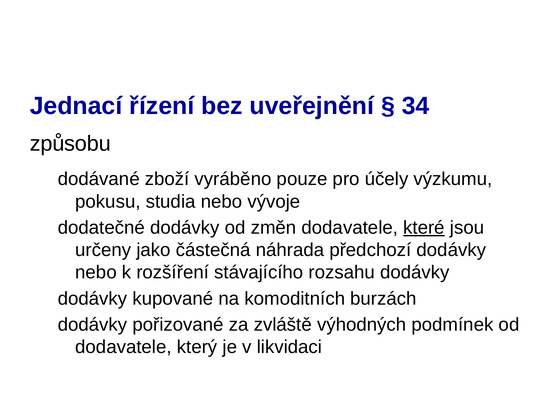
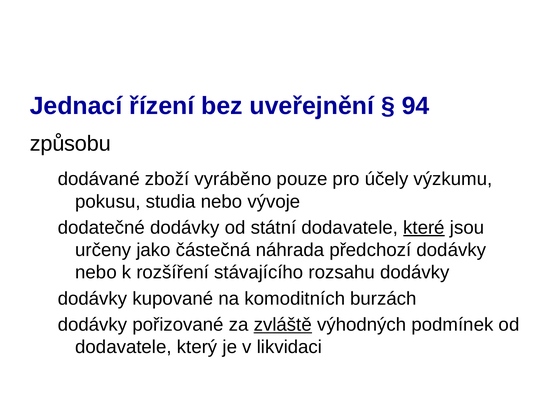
34: 34 -> 94 (416, 106)
změn: změn -> státní (274, 228)
zvláště underline: none -> present (283, 325)
